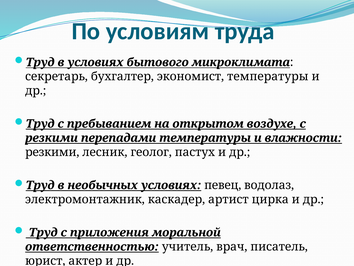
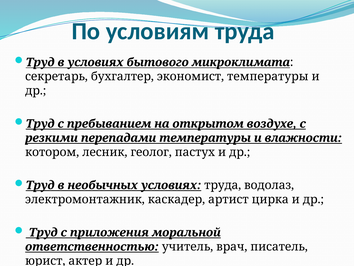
резкими: резкими -> котором (52, 152)
условиях певец: певец -> труда (223, 185)
